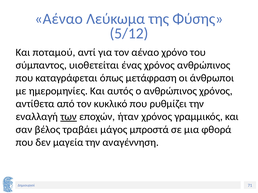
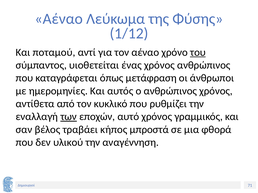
5/12: 5/12 -> 1/12 (129, 34)
του underline: none -> present (198, 52)
ήταν: ήταν -> αυτό (128, 117)
μάγος: μάγος -> κήπος (114, 130)
μαγεία: μαγεία -> υλικού (68, 143)
